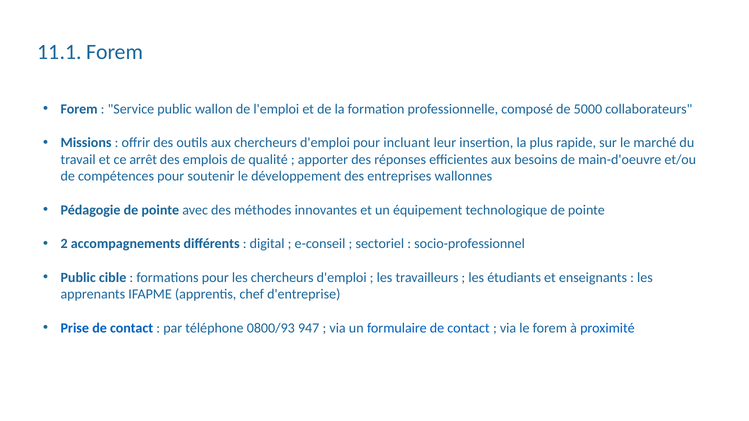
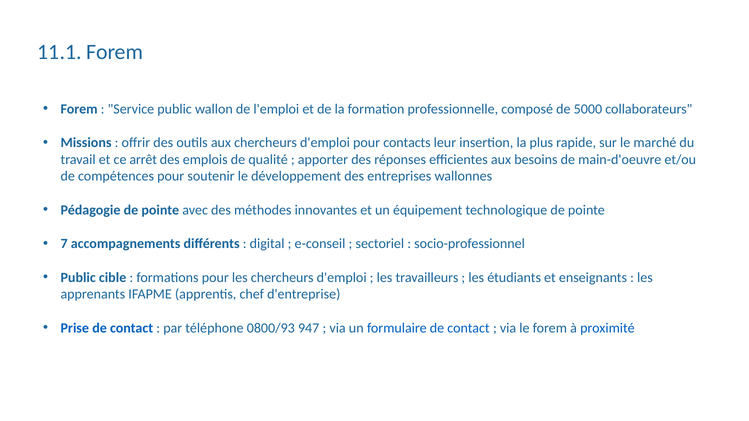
incluant: incluant -> contacts (407, 143)
2: 2 -> 7 (64, 244)
